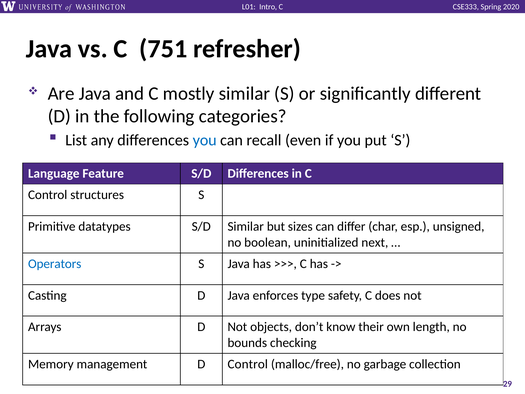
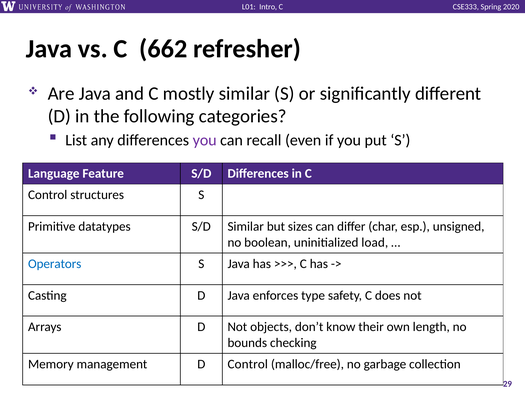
751: 751 -> 662 (163, 49)
you colour: blue -> purple (205, 140)
next: next -> load (375, 242)
